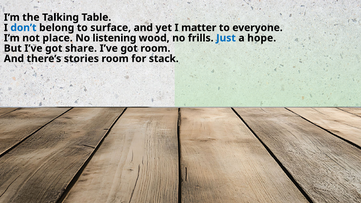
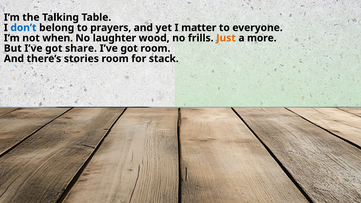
surface: surface -> prayers (111, 28)
place: place -> when (58, 38)
listening: listening -> laughter (114, 38)
Just colour: blue -> orange (226, 38)
hope: hope -> more (262, 38)
